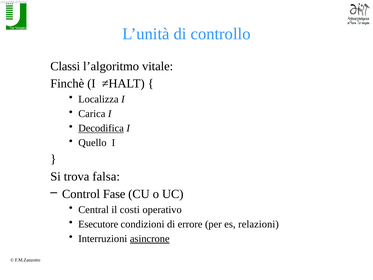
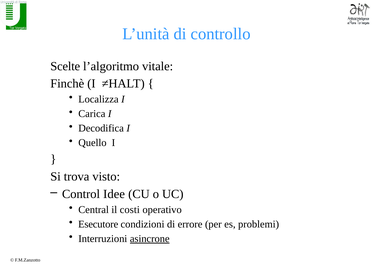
Classi: Classi -> Scelte (65, 66)
Decodifica underline: present -> none (101, 128)
falsa: falsa -> visto (106, 176)
Fase: Fase -> Idee (114, 194)
relazioni: relazioni -> problemi (259, 224)
